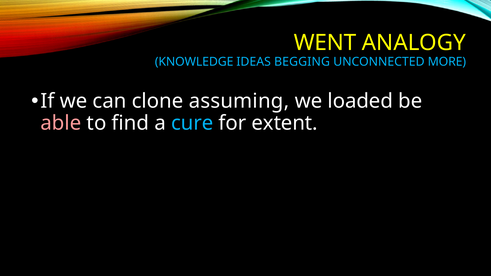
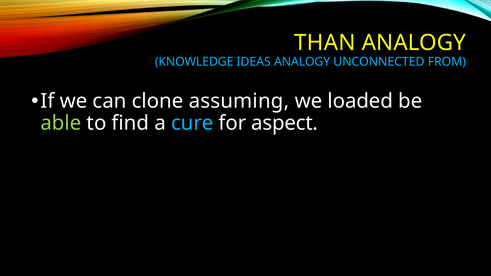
WENT: WENT -> THAN (325, 43)
IDEAS BEGGING: BEGGING -> ANALOGY (302, 62)
MORE: MORE -> FROM (447, 62)
able colour: pink -> light green (61, 123)
extent: extent -> aspect (285, 123)
